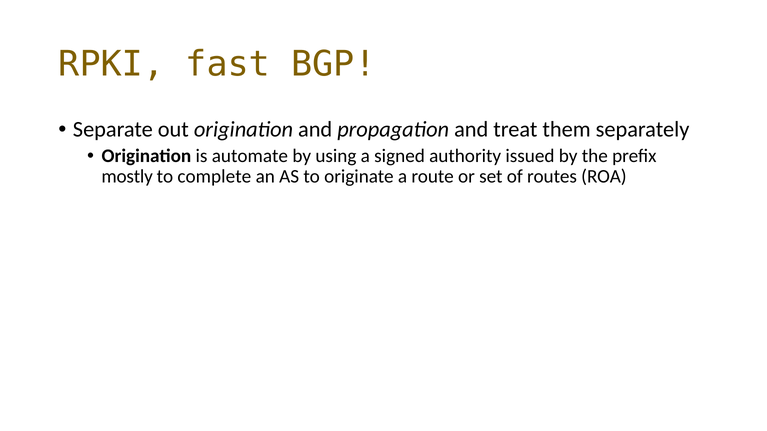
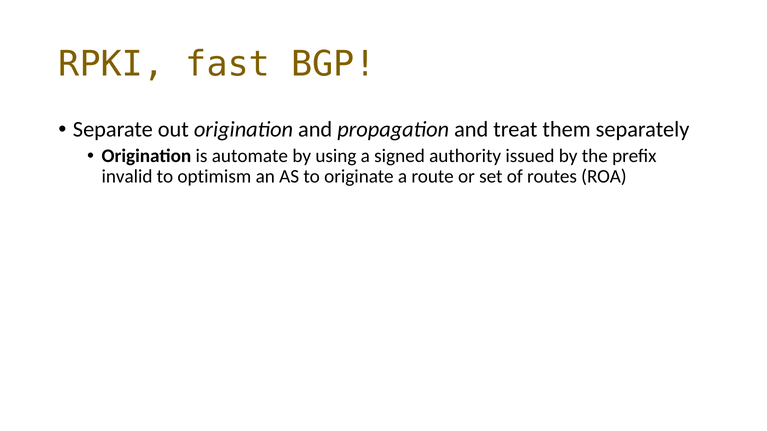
mostly: mostly -> invalid (127, 177)
complete: complete -> optimism (214, 177)
